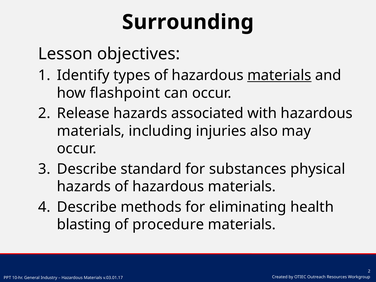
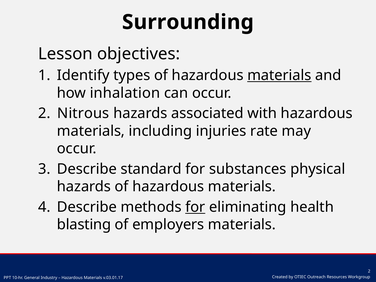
flashpoint: flashpoint -> inhalation (125, 93)
Release: Release -> Nitrous (83, 113)
also: also -> rate (264, 131)
for underline: none -> present (195, 207)
procedure: procedure -> employers (168, 225)
